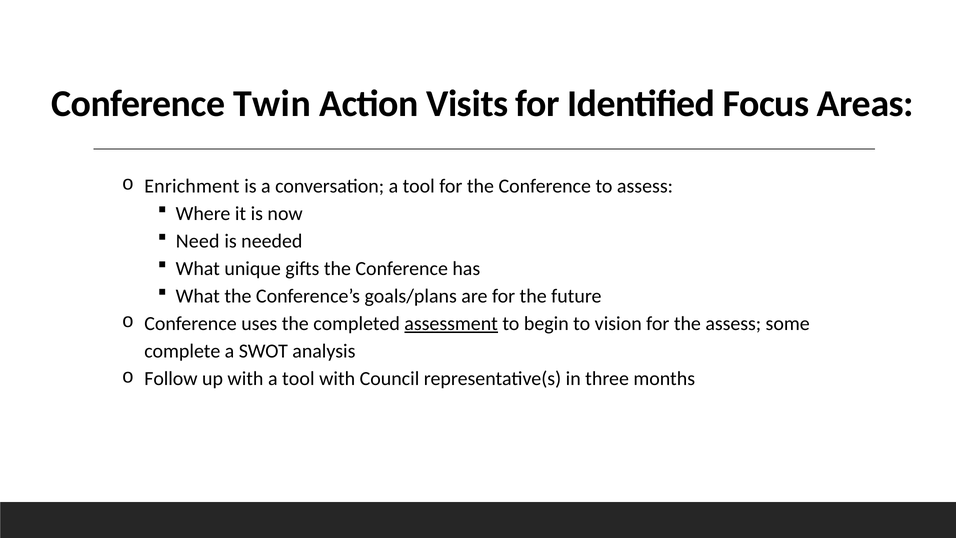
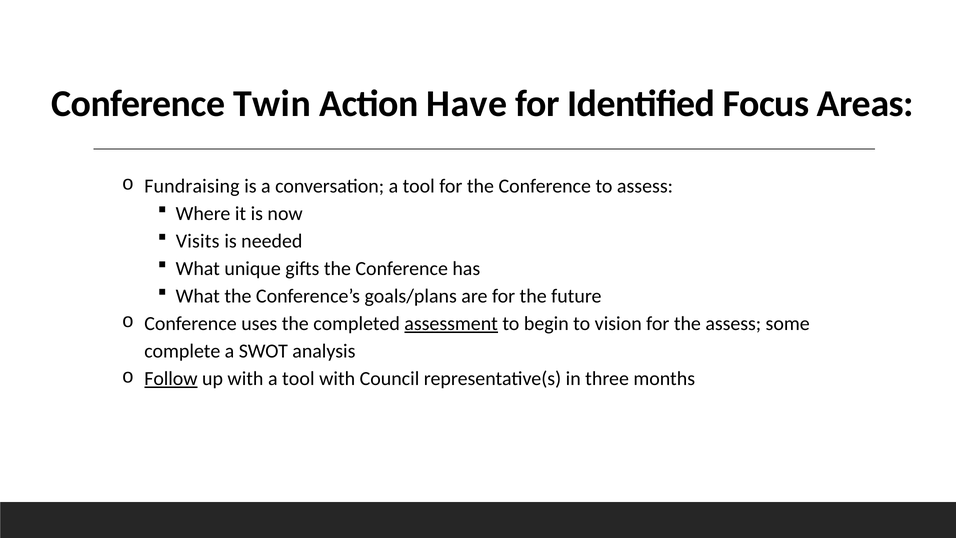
Visits: Visits -> Have (467, 104)
Enrichment: Enrichment -> Fundraising (192, 186)
Need: Need -> Visits (198, 241)
Follow underline: none -> present (171, 379)
